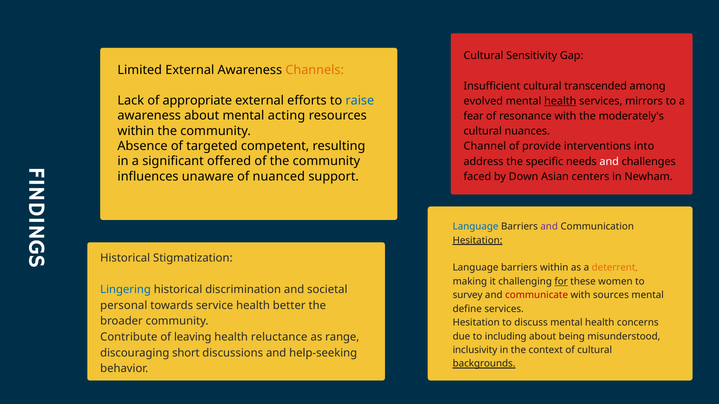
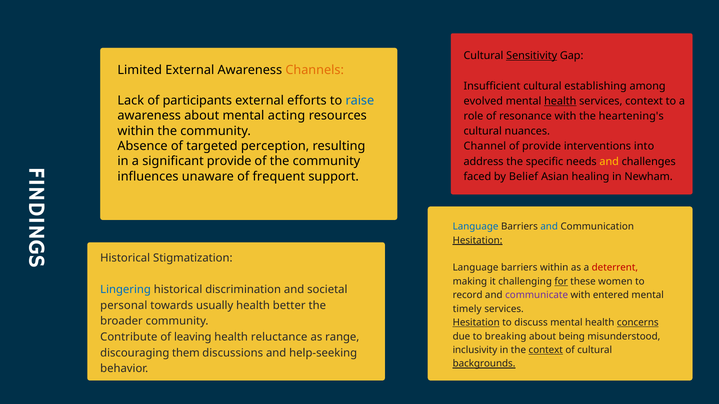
Sensitivity underline: none -> present (532, 56)
transcended: transcended -> establishing (596, 86)
appropriate: appropriate -> participants (197, 101)
services mirrors: mirrors -> context (644, 101)
fear: fear -> role (473, 116)
moderately's: moderately's -> heartening's (631, 116)
competent: competent -> perception (275, 146)
significant offered: offered -> provide (229, 161)
and colour: white -> yellow (609, 162)
nuanced: nuanced -> frequent (279, 177)
Down: Down -> Belief (524, 177)
centers: centers -> healing (590, 177)
and colour: purple -> blue (549, 227)
deterrent colour: orange -> red (615, 268)
survey: survey -> record (468, 296)
communicate colour: red -> purple (537, 296)
sources: sources -> entered (611, 296)
service: service -> usually (215, 306)
define: define -> timely (467, 309)
Hesitation underline: none -> present (476, 323)
concerns underline: none -> present (638, 323)
including: including -> breaking (506, 337)
context underline: none -> present (546, 350)
short: short -> them (186, 353)
